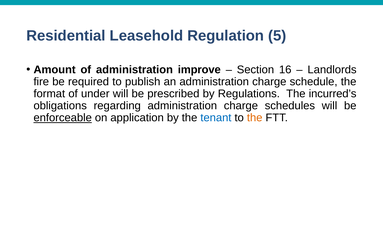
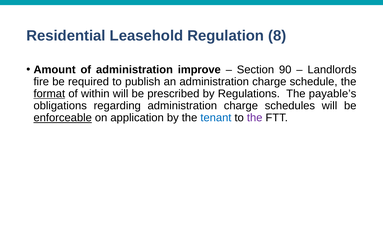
5: 5 -> 8 (277, 36)
16: 16 -> 90 (285, 70)
format underline: none -> present (49, 94)
under: under -> within (95, 94)
incurred’s: incurred’s -> payable’s (333, 94)
the colour: orange -> purple (255, 118)
